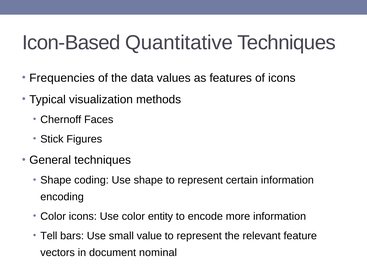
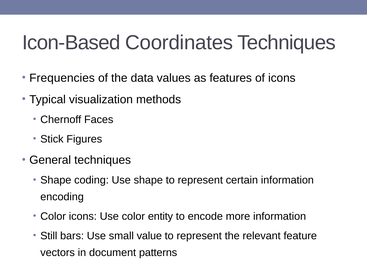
Quantitative: Quantitative -> Coordinates (179, 43)
Tell: Tell -> Still (49, 236)
nominal: nominal -> patterns (158, 253)
